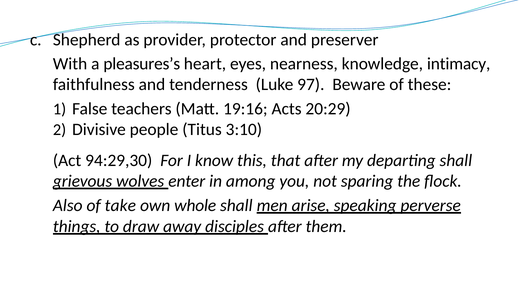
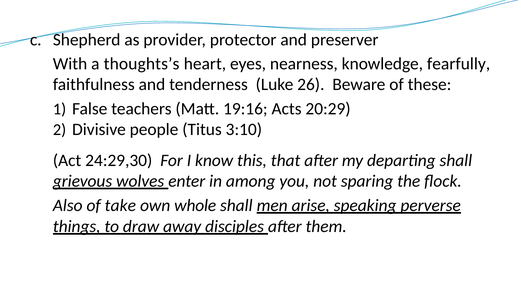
pleasures’s: pleasures’s -> thoughts’s (142, 64)
intimacy: intimacy -> fearfully (459, 64)
97: 97 -> 26 (311, 85)
94:29,30: 94:29,30 -> 24:29,30 (119, 160)
